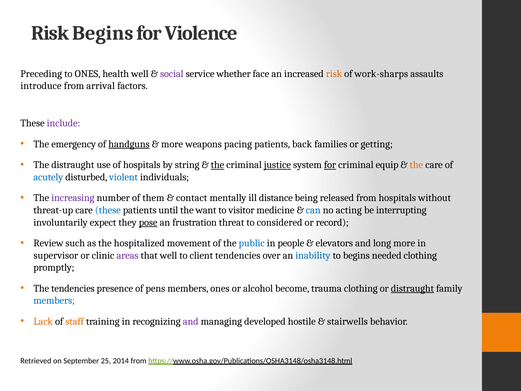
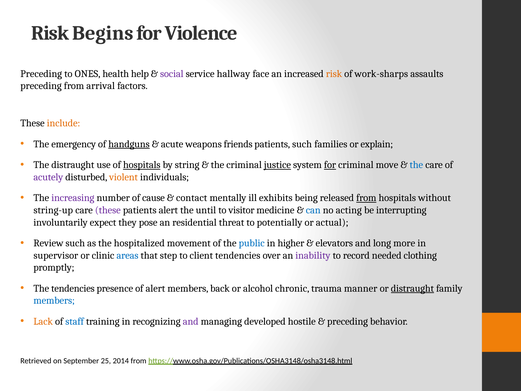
health well: well -> help (140, 74)
whether: whether -> hallway (234, 74)
introduce: introduce -> preceding (41, 86)
include colour: purple -> orange (64, 123)
more: more -> acute (172, 144)
pacing: pacing -> friends (238, 144)
patients back: back -> such (302, 144)
getting: getting -> explain (377, 144)
hospitals underline: none -> present (142, 165)
the underline: present -> none (217, 165)
equip: equip -> move (387, 165)
the colour: orange -> blue (416, 165)
acutely colour: blue -> purple (48, 177)
violent colour: blue -> orange (124, 177)
them: them -> cause (153, 198)
distance: distance -> exhibits (276, 198)
from underline: none -> present (366, 198)
threat-up: threat-up -> string-up (53, 210)
these colour: blue -> purple (108, 210)
patients until: until -> alert (168, 210)
want: want -> until (206, 210)
pose underline: present -> none (148, 222)
frustration: frustration -> residential (195, 222)
considered: considered -> potentially (280, 222)
record: record -> actual (332, 222)
people: people -> higher (291, 243)
areas colour: purple -> blue (127, 255)
that well: well -> step (168, 255)
inability colour: blue -> purple (313, 255)
to begins: begins -> record (356, 255)
of pens: pens -> alert (155, 288)
members ones: ones -> back (220, 288)
become: become -> chronic (292, 288)
trauma clothing: clothing -> manner (361, 288)
staff colour: orange -> blue (75, 321)
stairwells: stairwells -> preceding (348, 321)
